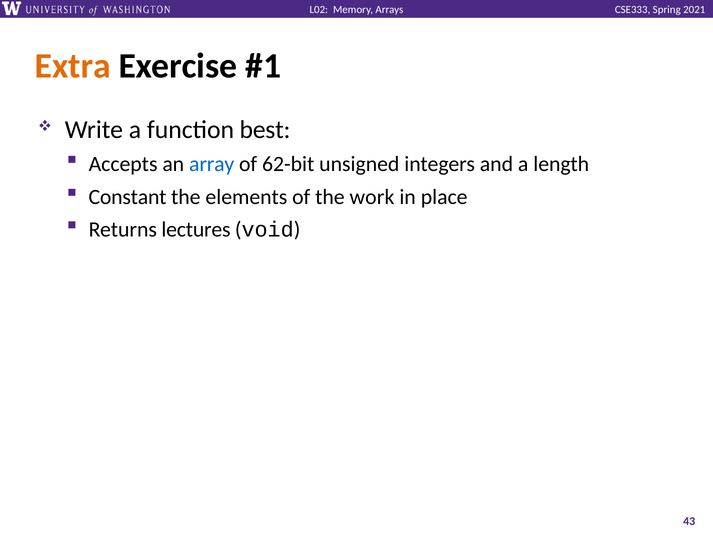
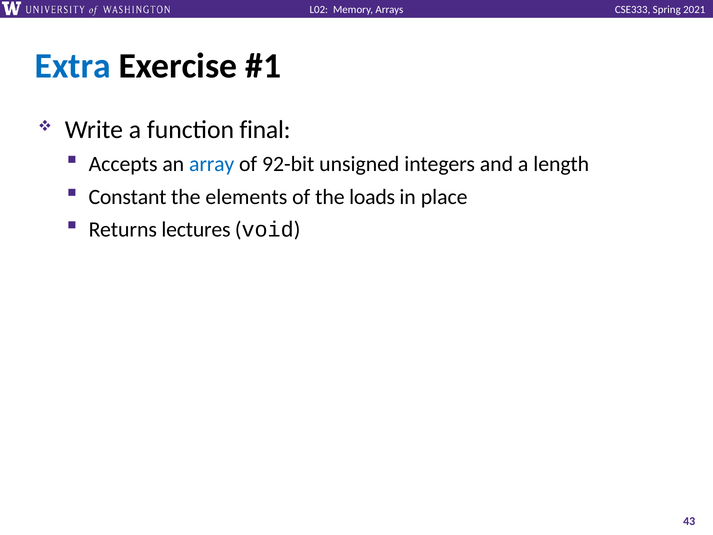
Extra colour: orange -> blue (73, 66)
best: best -> final (265, 130)
62-bit: 62-bit -> 92-bit (288, 164)
work: work -> loads (372, 197)
